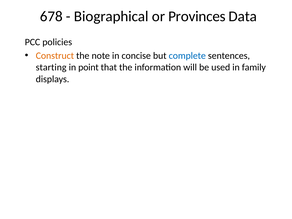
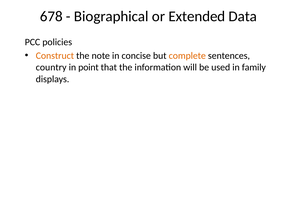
Provinces: Provinces -> Extended (197, 16)
complete colour: blue -> orange (187, 56)
starting: starting -> country (51, 67)
